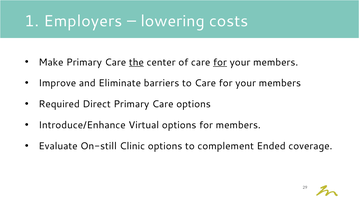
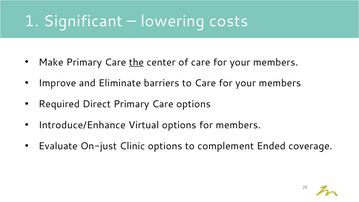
Employers: Employers -> Significant (83, 21)
for underline: present -> none (220, 62)
On-still: On-still -> On-just (99, 146)
